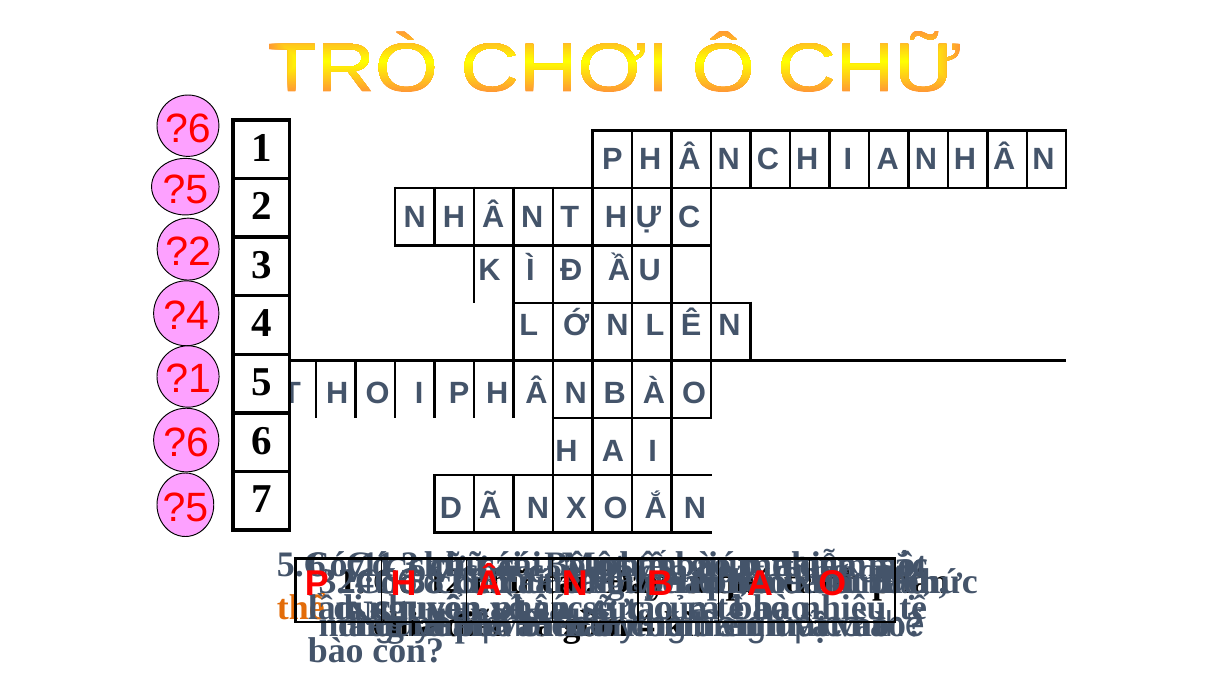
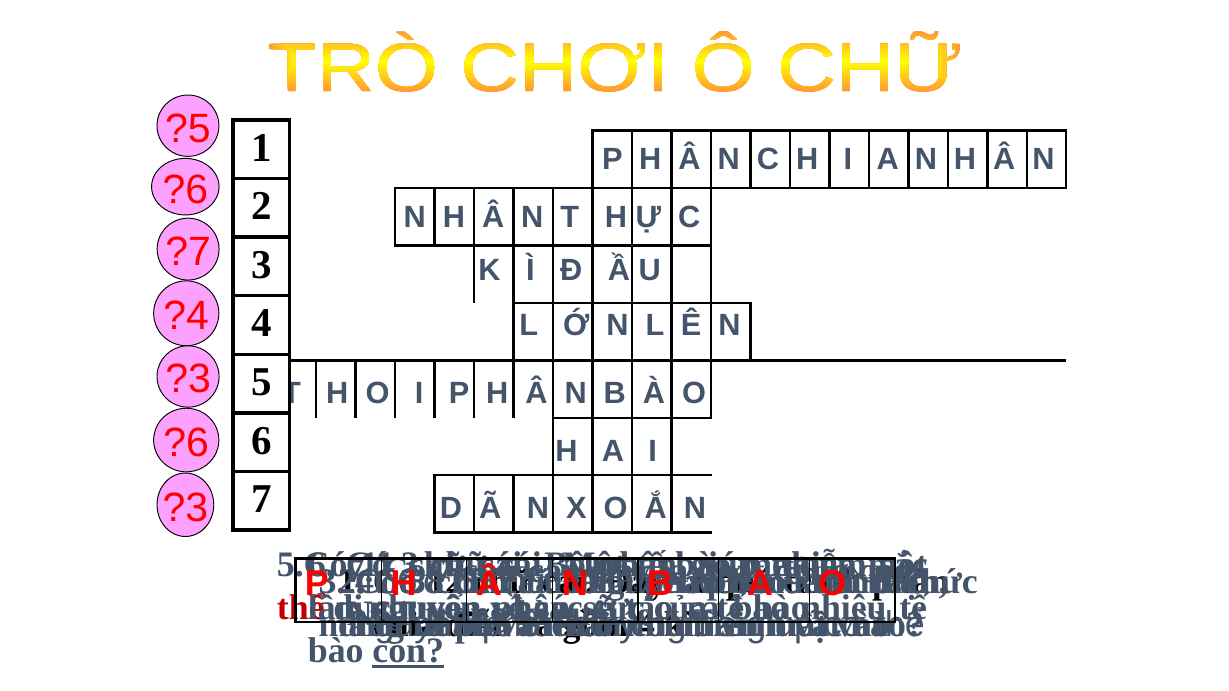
?6: ?6 -> ?5 (188, 129)
?5: ?5 -> ?6 (185, 190)
?2: ?2 -> ?7 (188, 252)
?1: ?1 -> ?3 (188, 380)
?5: ?5 -> ?3 (185, 508)
thể colour: orange -> red (301, 607)
con underline: none -> present (408, 651)
